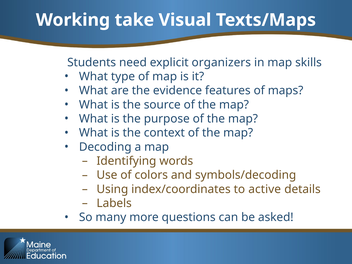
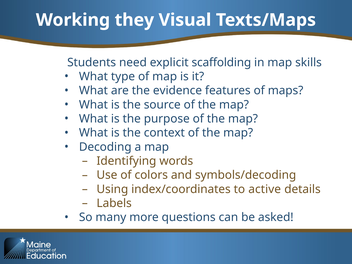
take: take -> they (134, 20)
organizers: organizers -> scaffolding (221, 62)
